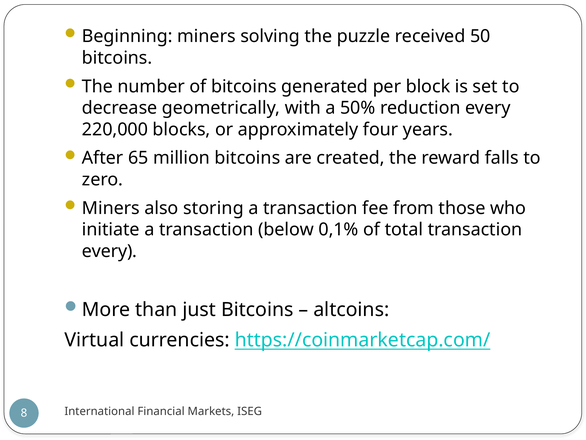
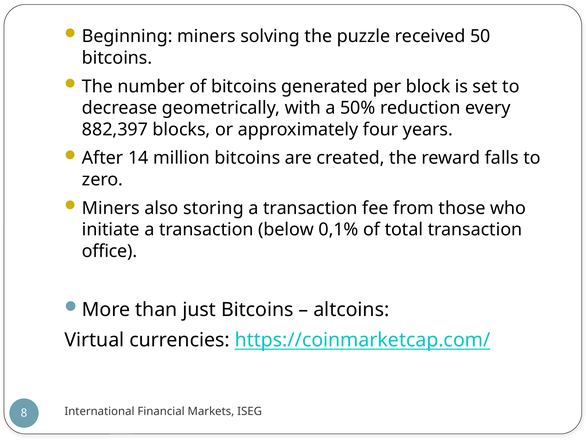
220,000: 220,000 -> 882,397 (115, 129)
65: 65 -> 14 (138, 158)
every: every -> office (110, 251)
